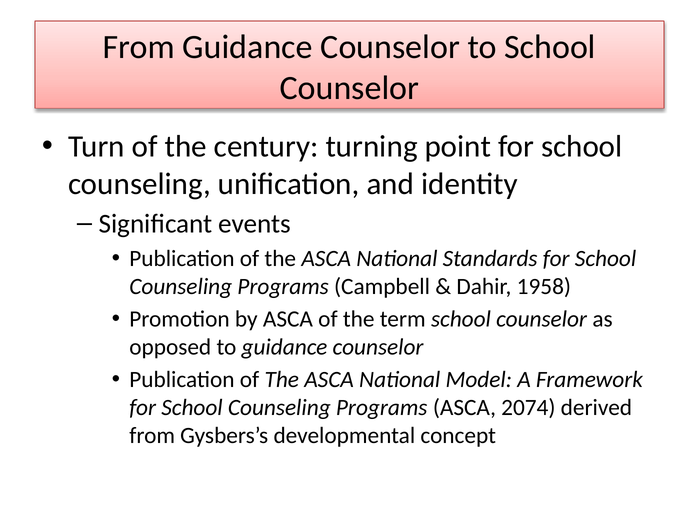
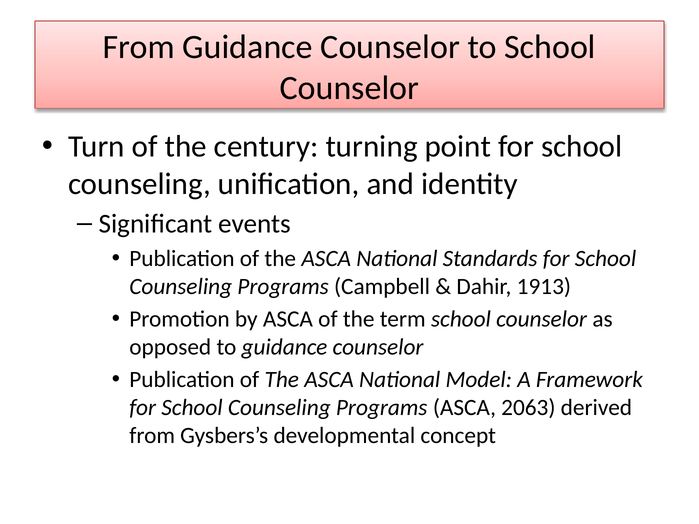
1958: 1958 -> 1913 (544, 287)
2074: 2074 -> 2063 (528, 408)
